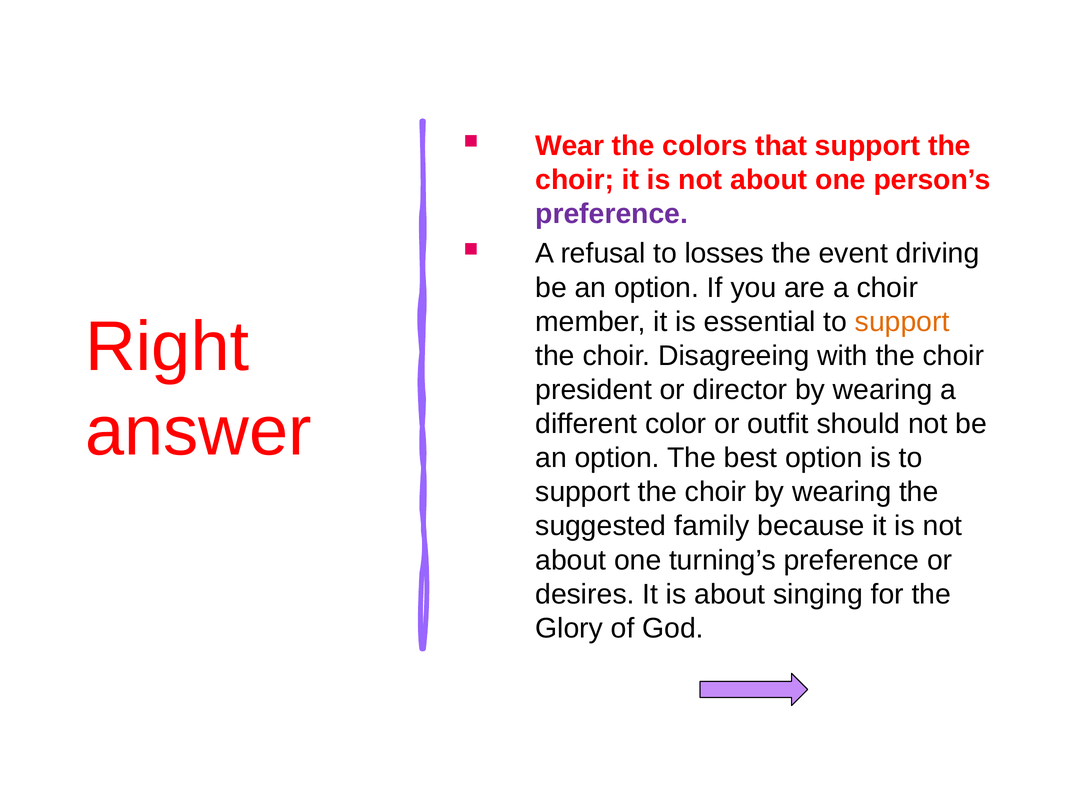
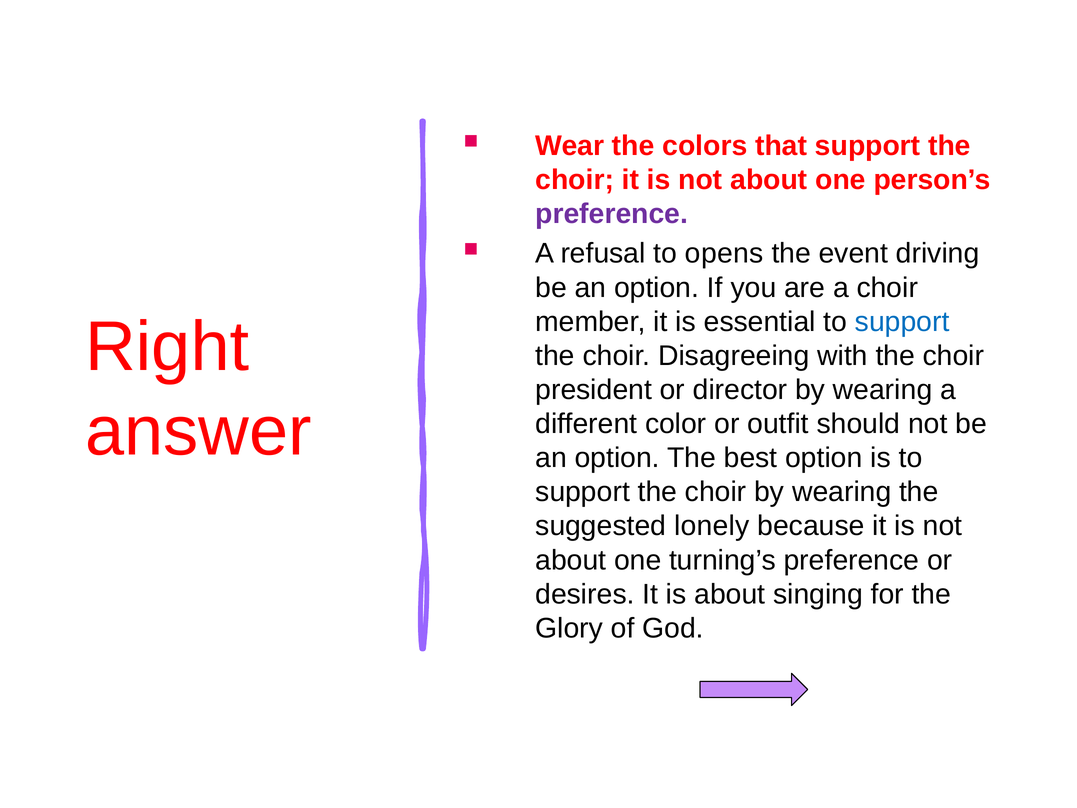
losses: losses -> opens (724, 254)
support colour: orange -> blue (902, 322)
family: family -> lonely (712, 526)
